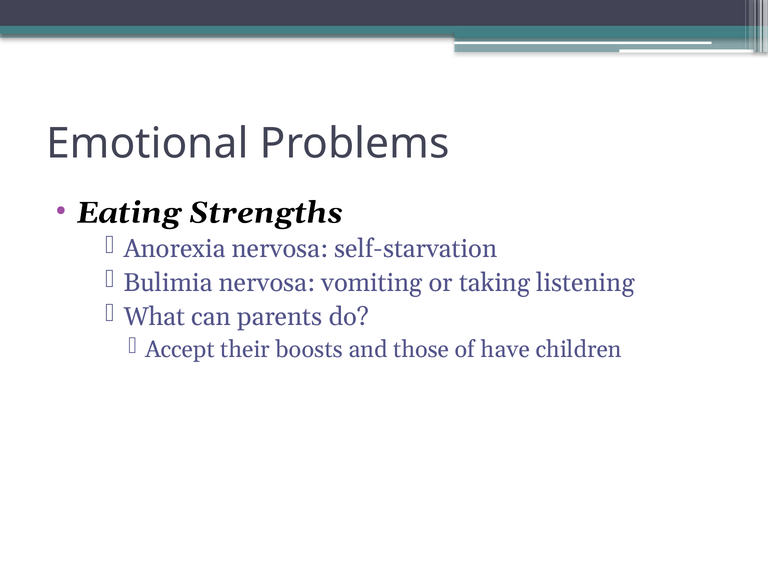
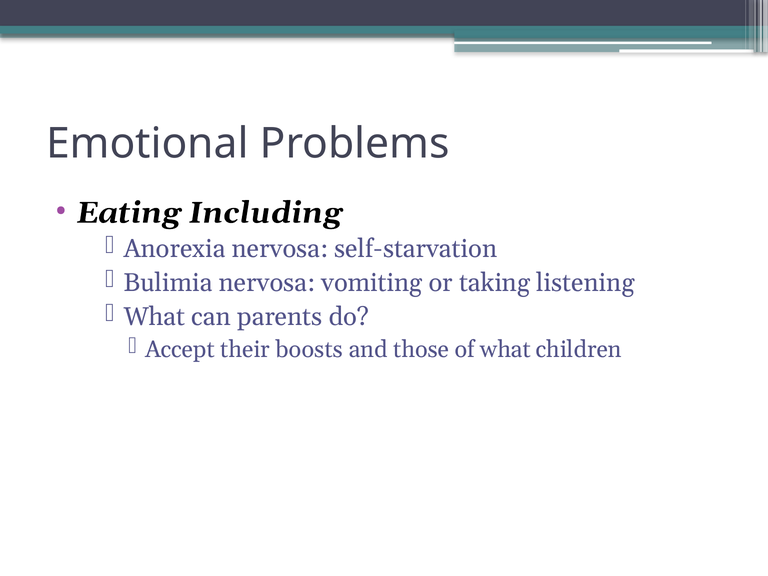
Strengths: Strengths -> Including (266, 213)
of have: have -> what (506, 349)
